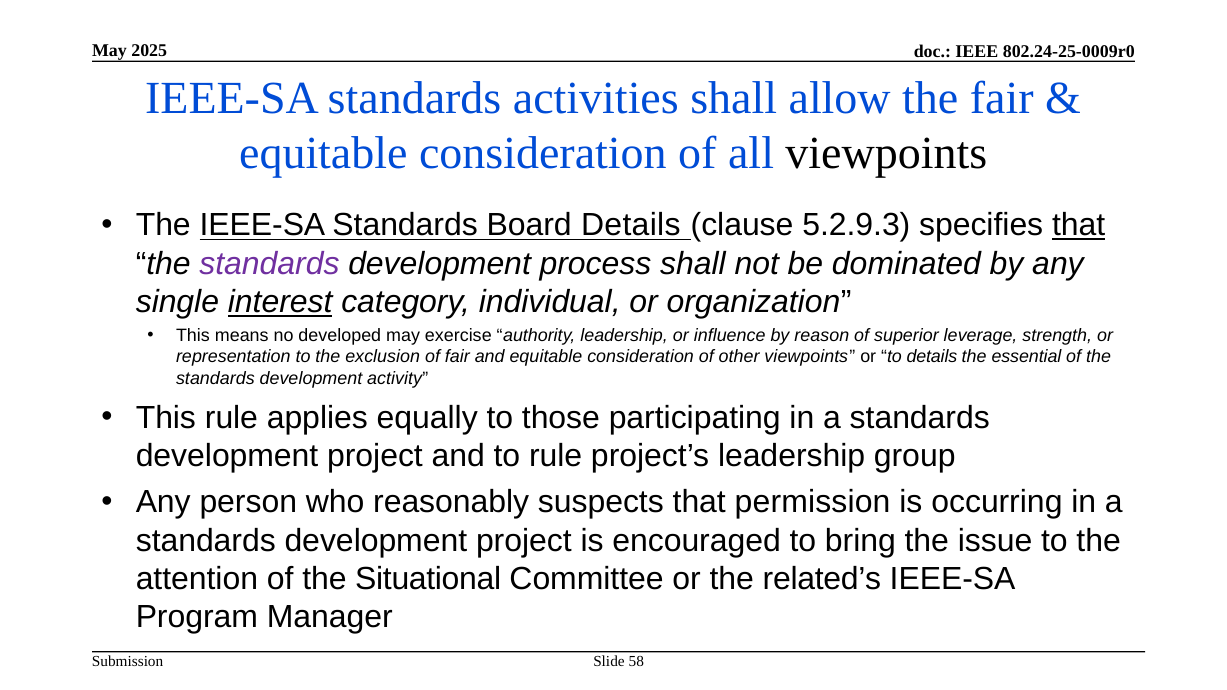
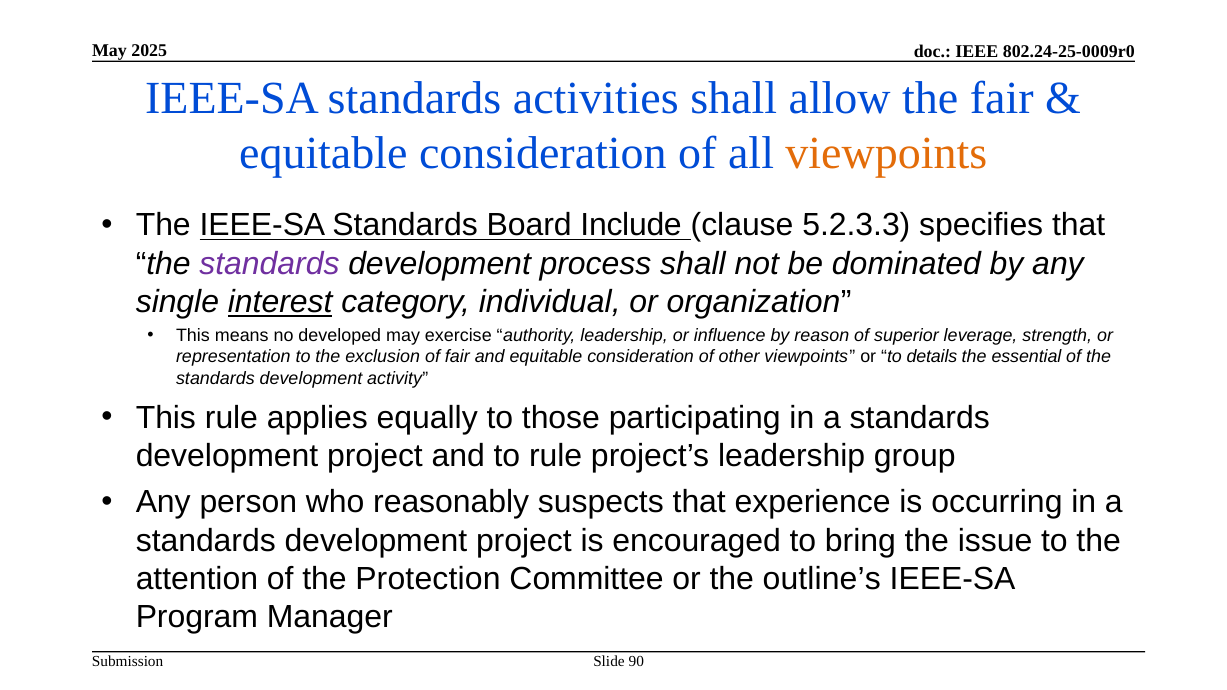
viewpoints colour: black -> orange (886, 154)
Board Details: Details -> Include (631, 225)
5.2.9.3: 5.2.9.3 -> 5.2.3.3 (856, 225)
that underline: present -> none (1079, 225)
permission: permission -> experience (813, 503)
Situational: Situational -> Protection (428, 579)
related’s: related’s -> outline’s (822, 579)
58: 58 -> 90 (636, 662)
